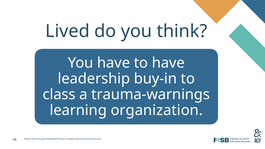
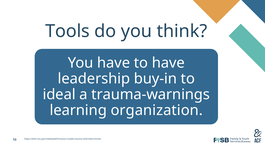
Lived: Lived -> Tools (68, 31)
class: class -> ideal (59, 94)
